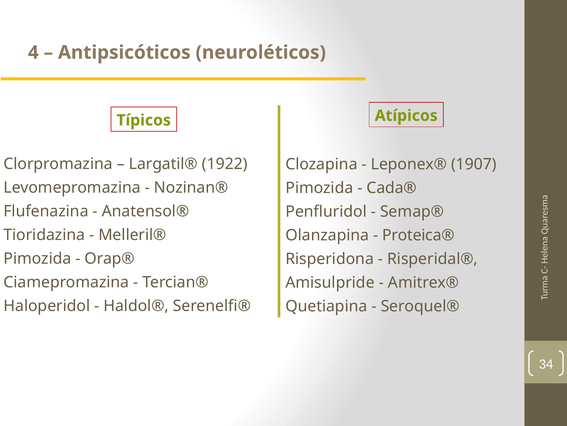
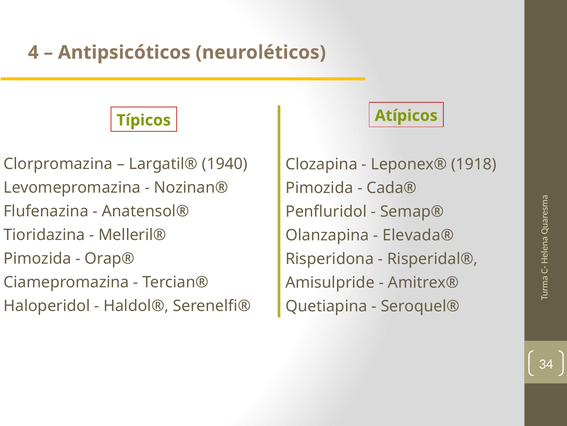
1922: 1922 -> 1940 (225, 164)
1907: 1907 -> 1918 (474, 164)
Proteica®: Proteica® -> Elevada® (418, 235)
